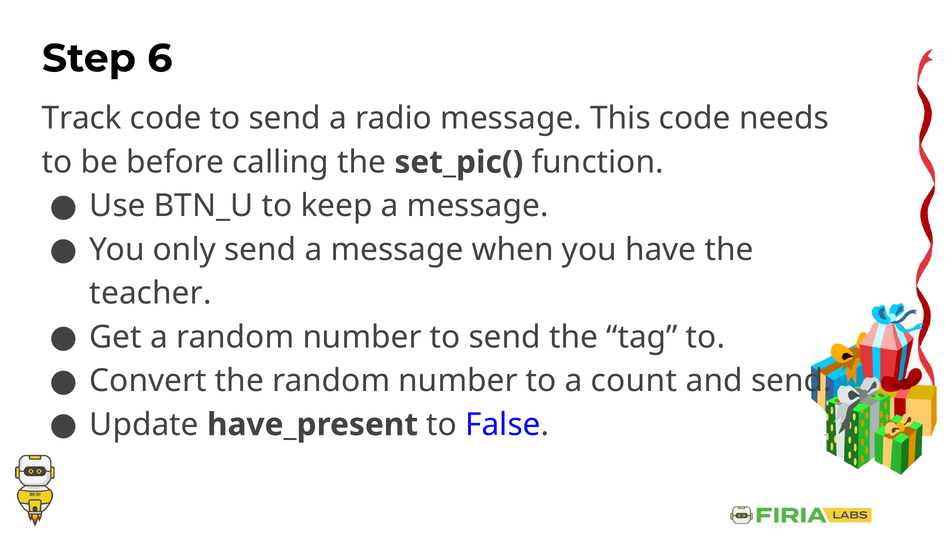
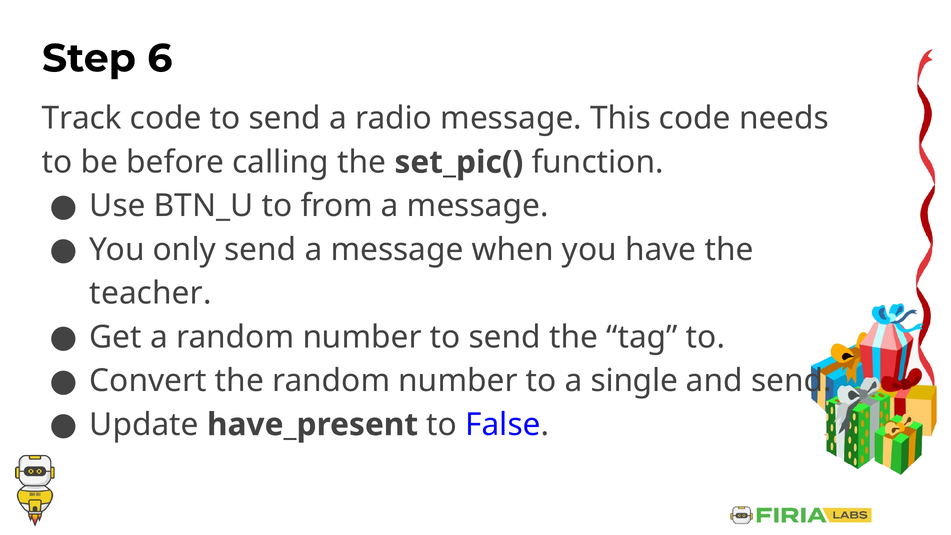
keep: keep -> from (337, 206)
count: count -> single (634, 381)
